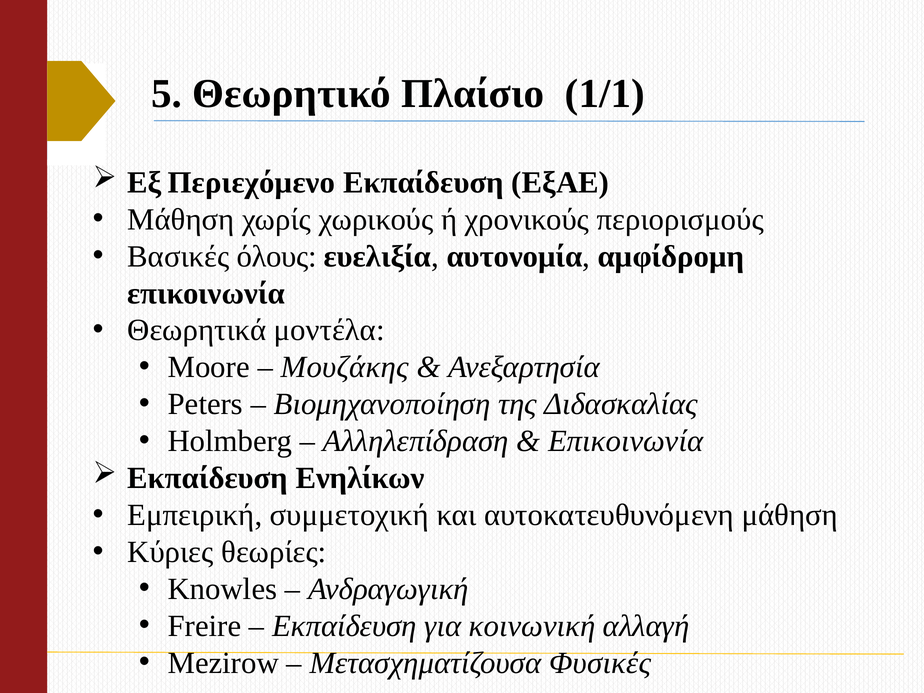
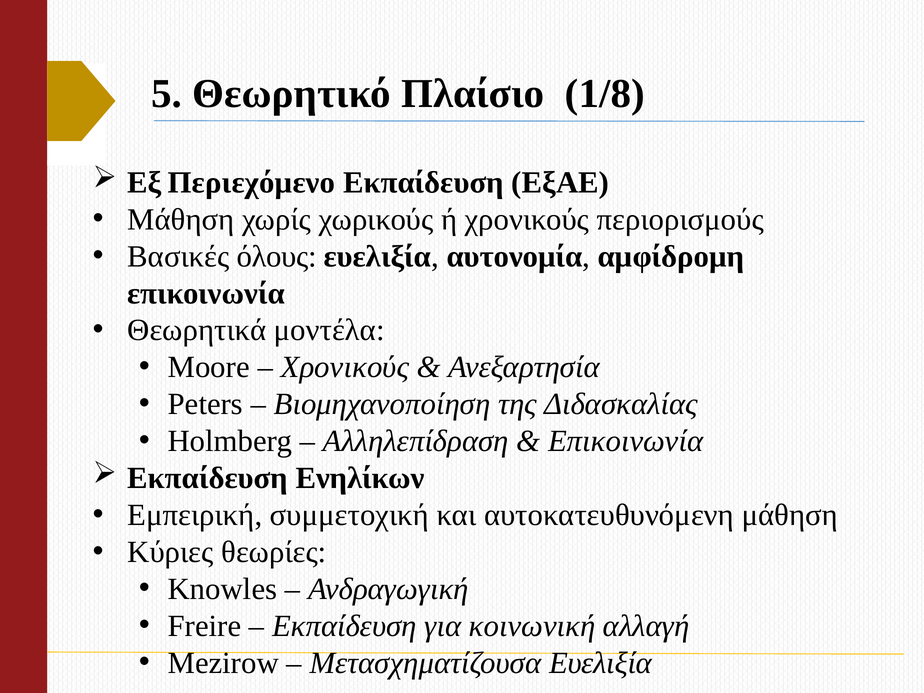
1/1: 1/1 -> 1/8 (605, 94)
Μουζάκης: Μουζάκης -> Χρονικούς (345, 367)
Μετασχηματίζουσα Φυσικές: Φυσικές -> Ευελιξία (600, 663)
